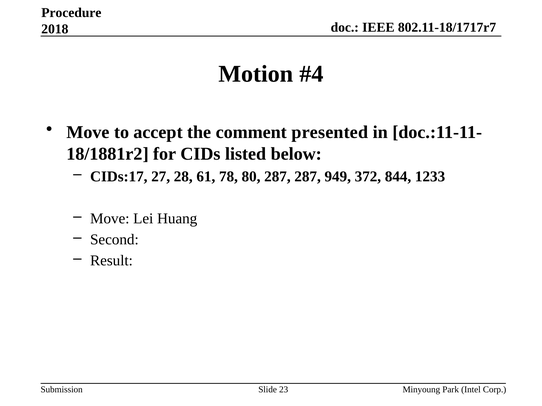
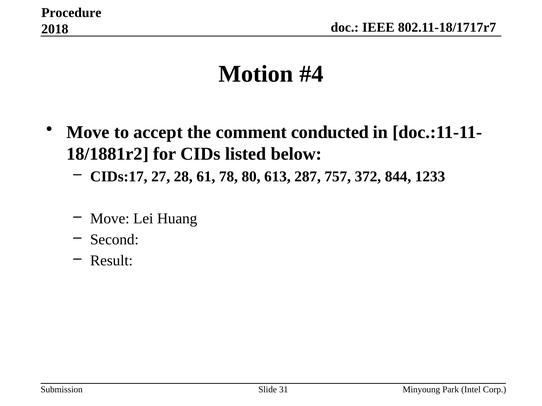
presented: presented -> conducted (330, 132)
80 287: 287 -> 613 (277, 177)
949: 949 -> 757 (338, 177)
23: 23 -> 31 (284, 390)
